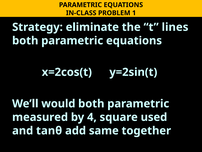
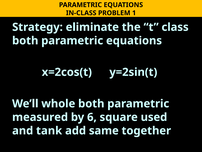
lines: lines -> class (175, 27)
would: would -> whole (58, 103)
4: 4 -> 6 (92, 117)
tanθ: tanθ -> tank (49, 130)
